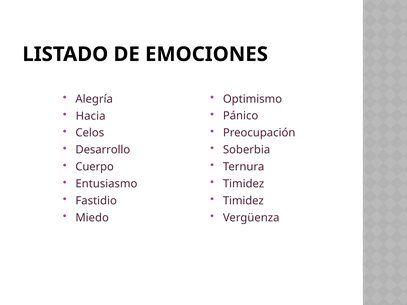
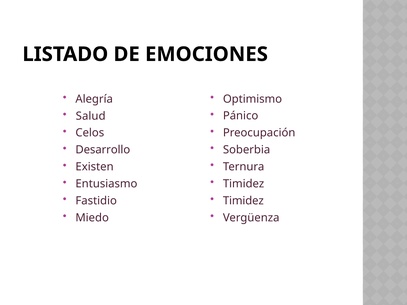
Hacia: Hacia -> Salud (91, 116)
Cuerpo: Cuerpo -> Existen (95, 167)
